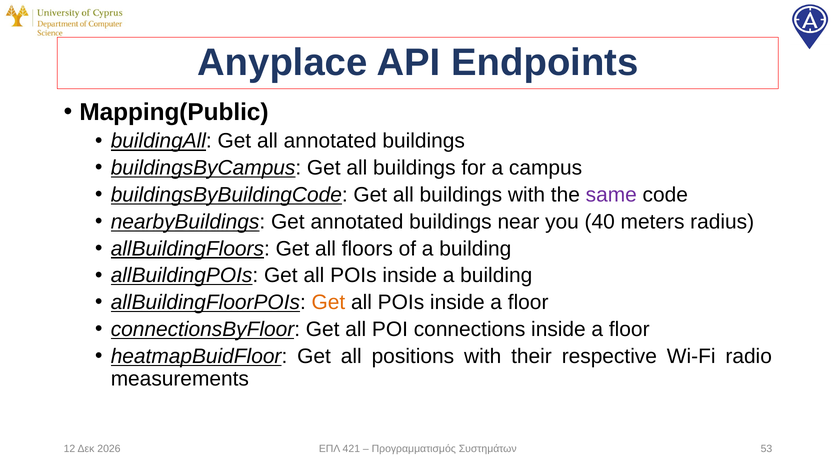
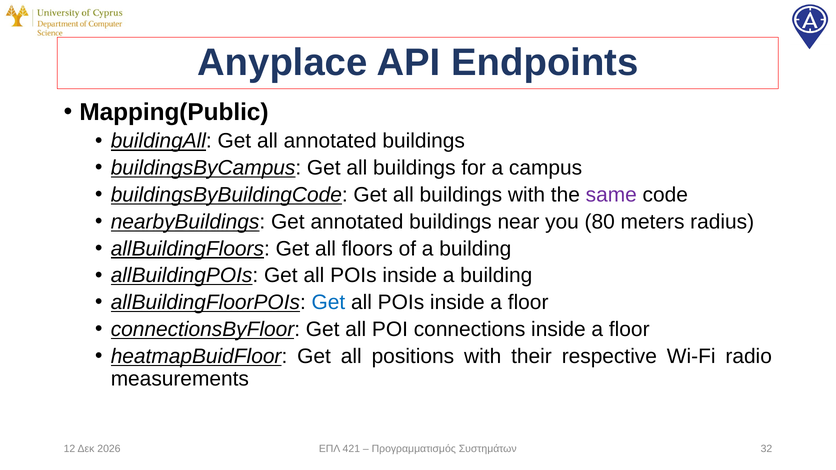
40: 40 -> 80 (600, 222)
Get colour: orange -> blue (328, 303)
53: 53 -> 32 (766, 449)
